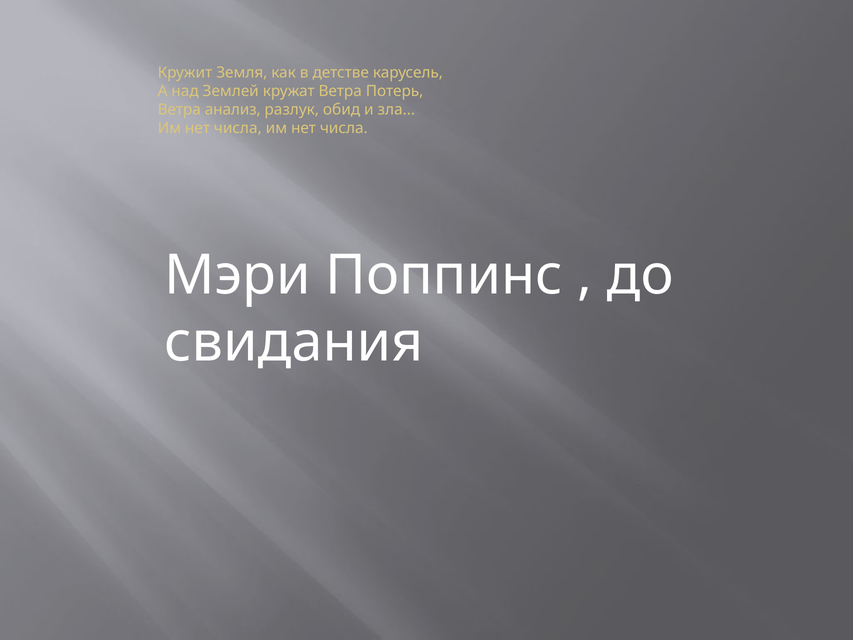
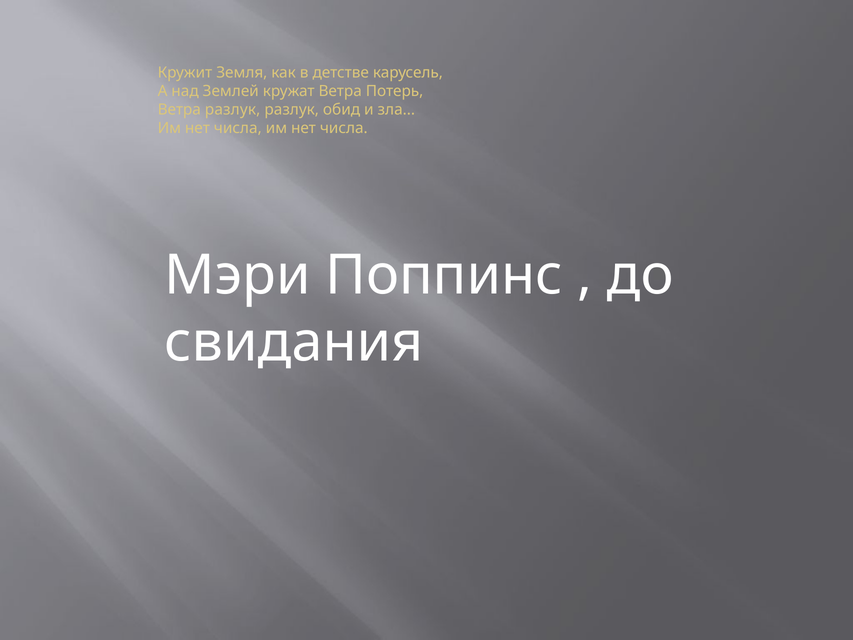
Ветра анализ: анализ -> разлук (233, 110)
